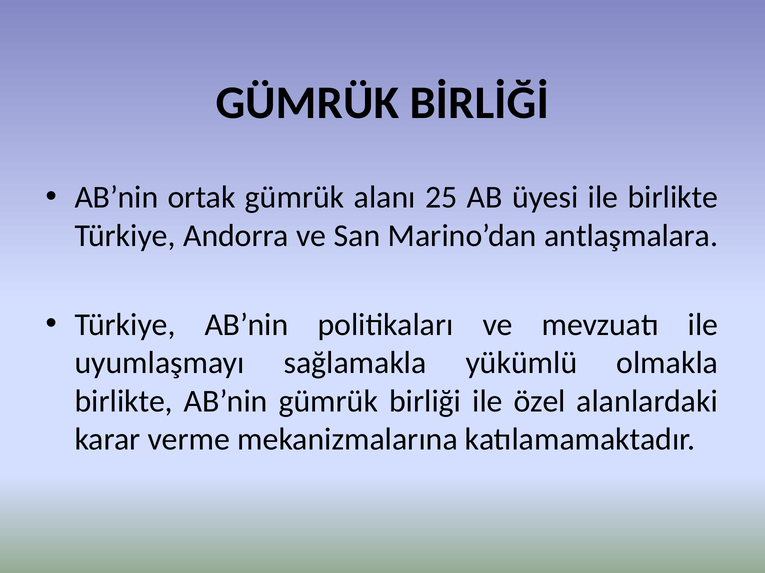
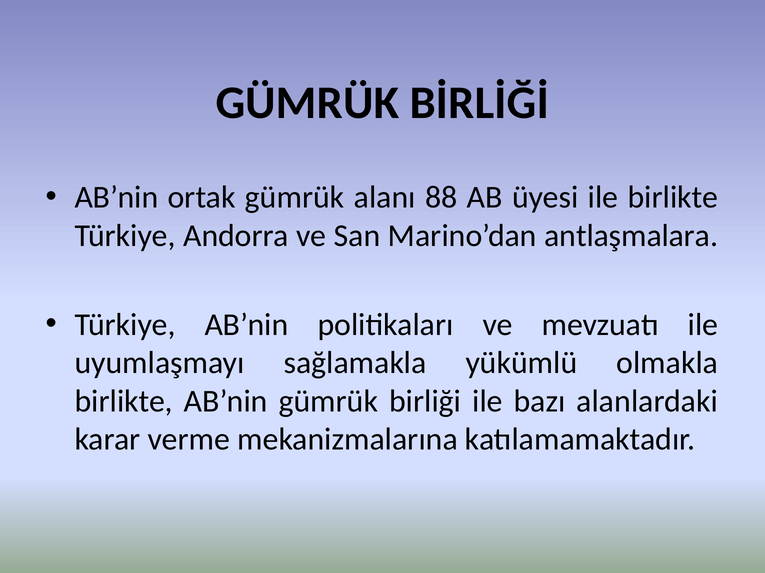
25: 25 -> 88 (441, 198)
özel: özel -> bazı (540, 402)
